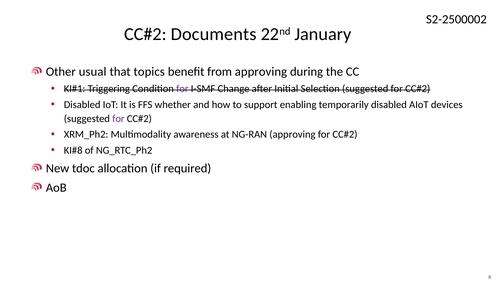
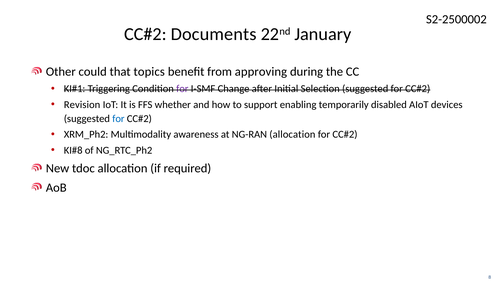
usual: usual -> could (93, 72)
Disabled: Disabled -> Revision (82, 105)
for colour: purple -> blue (118, 119)
NG-RAN approving: approving -> allocation (292, 135)
